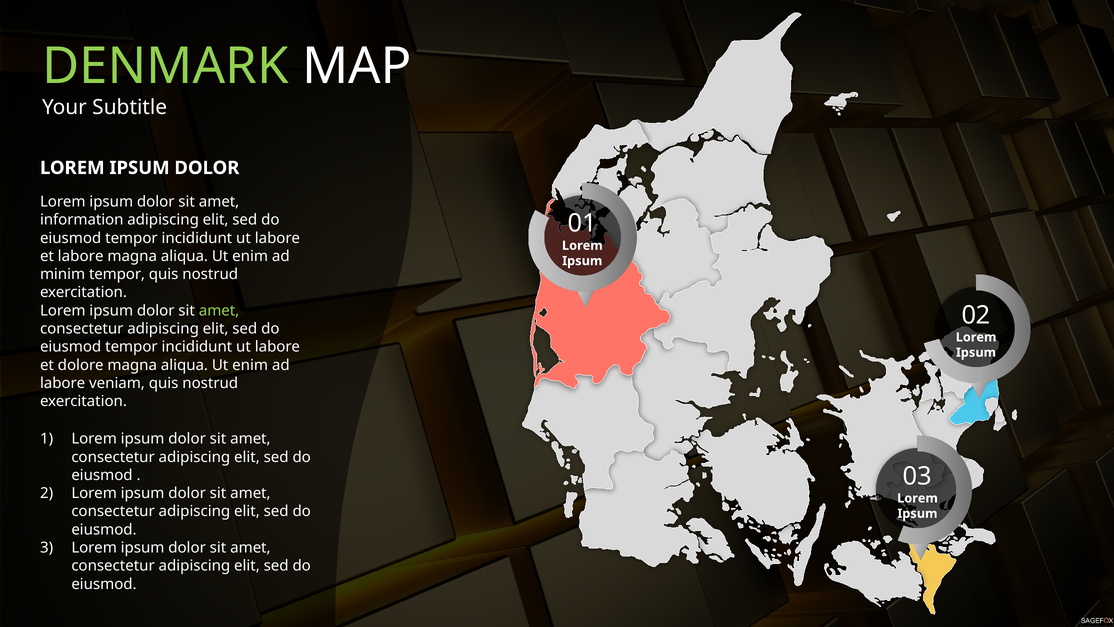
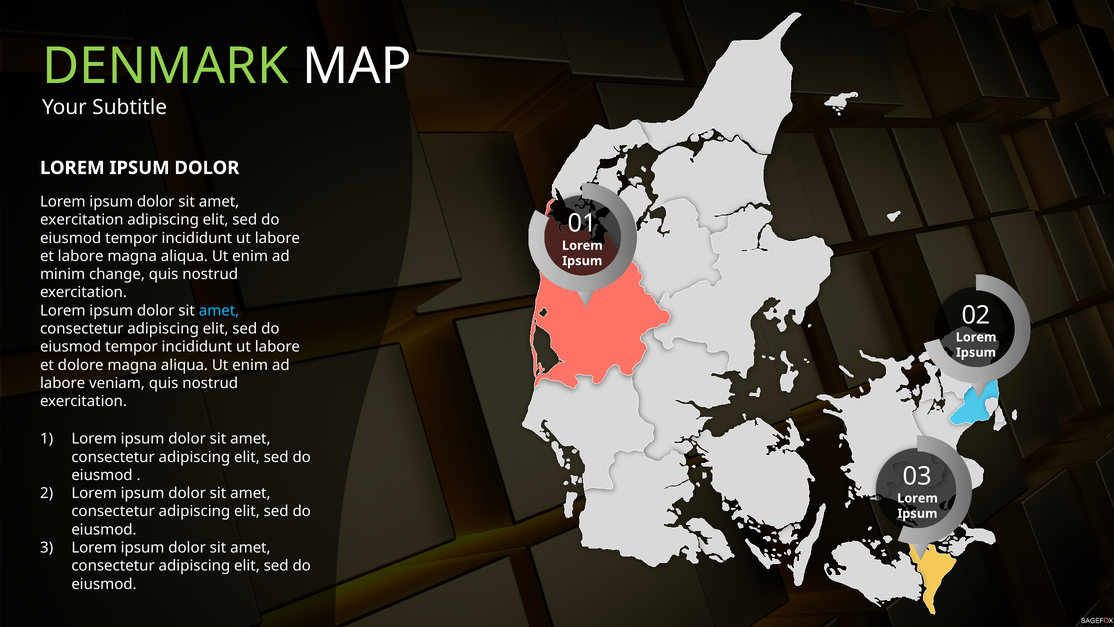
information: information -> exercitation (82, 220)
minim tempor: tempor -> change (117, 274)
amet colour: light green -> light blue (219, 310)
